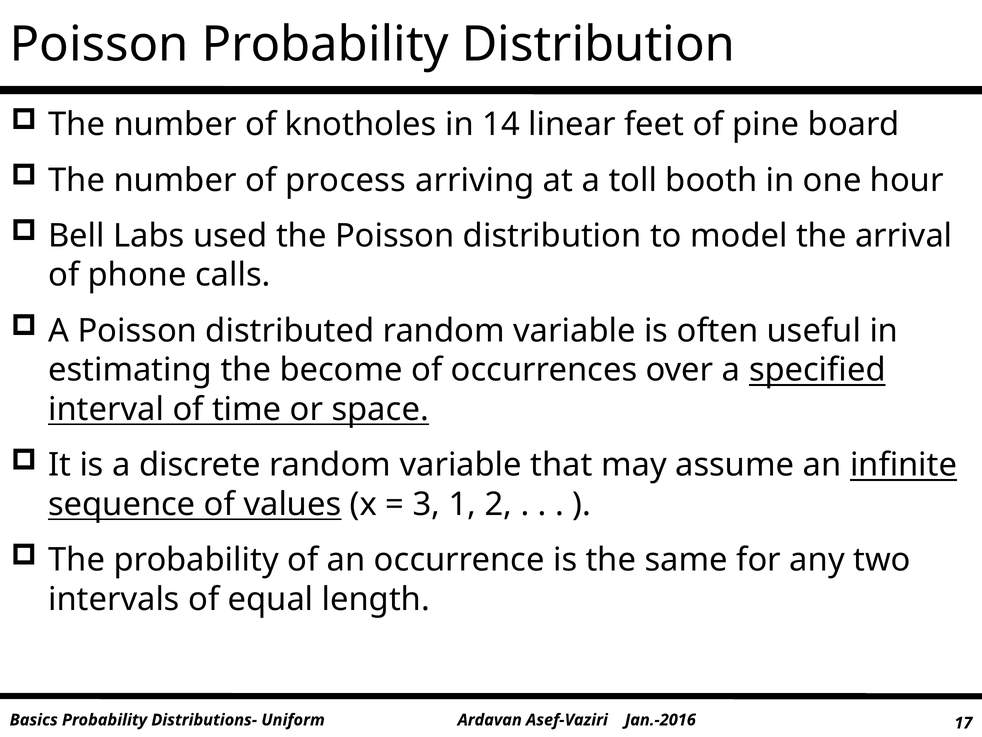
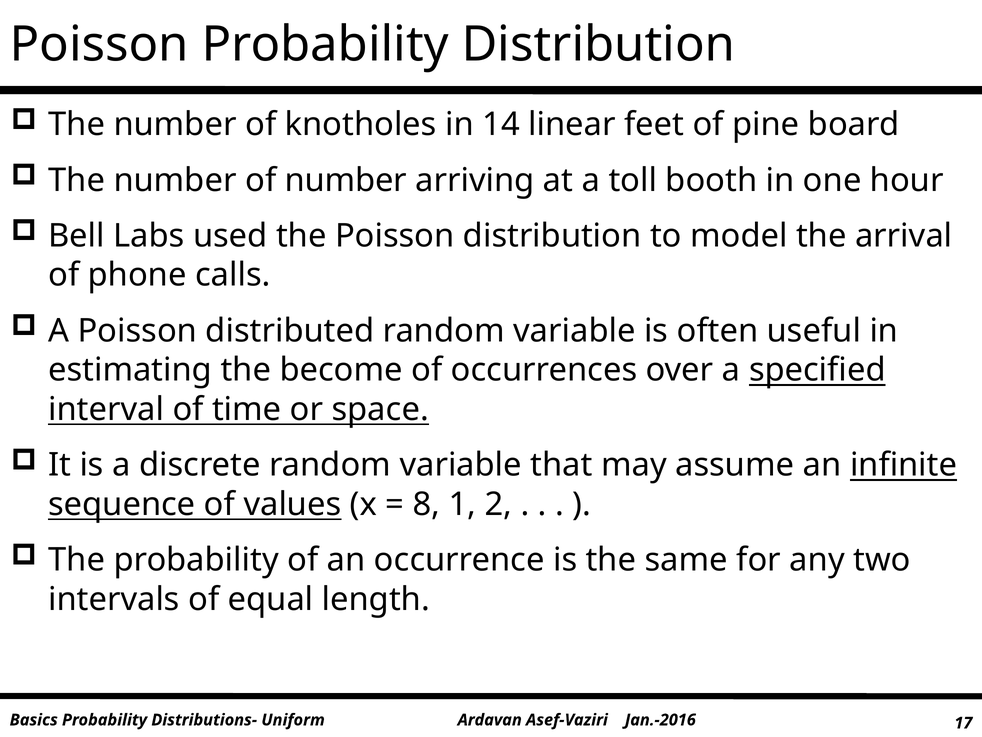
of process: process -> number (346, 180)
3: 3 -> 8 (426, 504)
